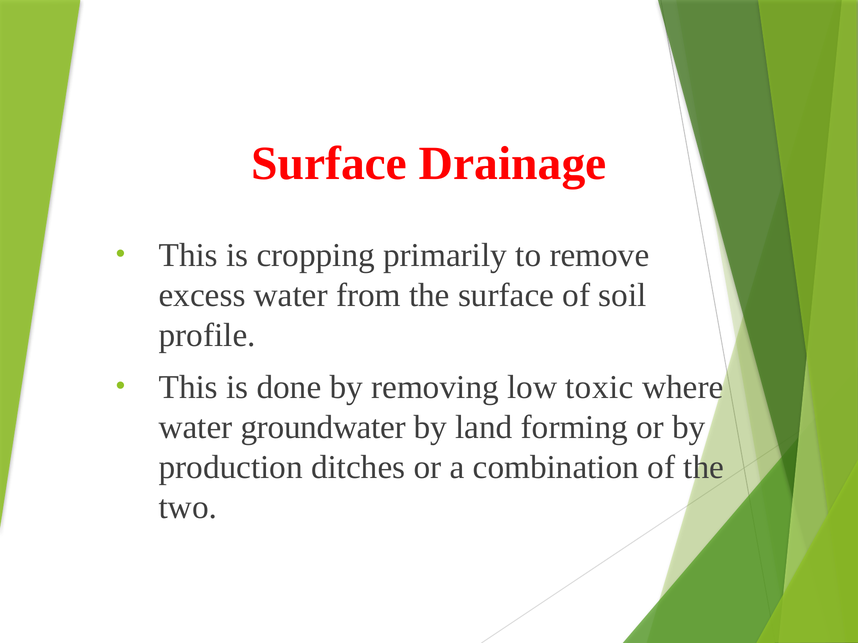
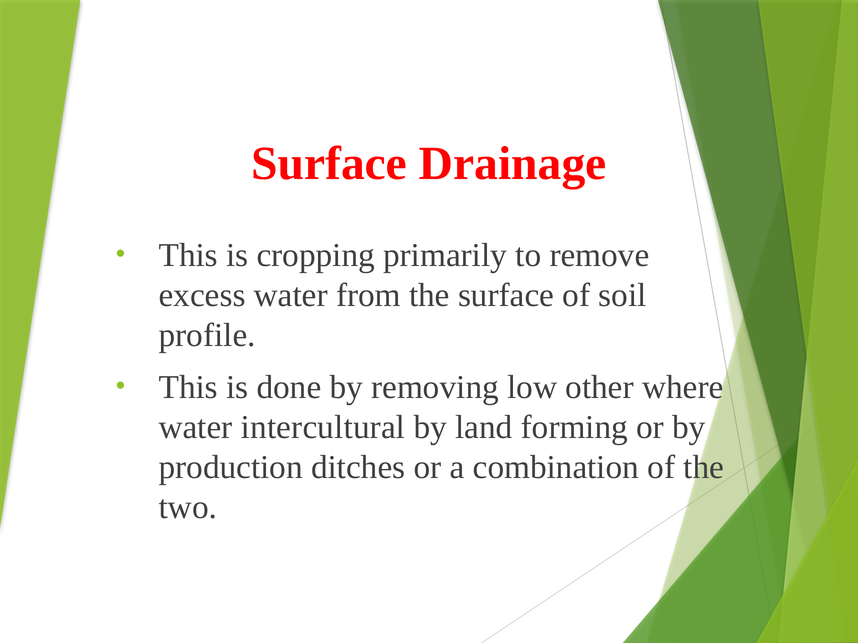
toxic: toxic -> other (600, 388)
groundwater: groundwater -> intercultural (323, 428)
